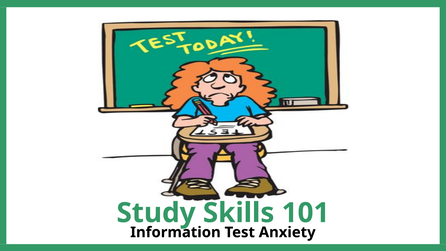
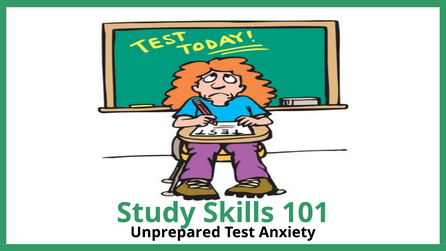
Information: Information -> Unprepared (175, 232)
